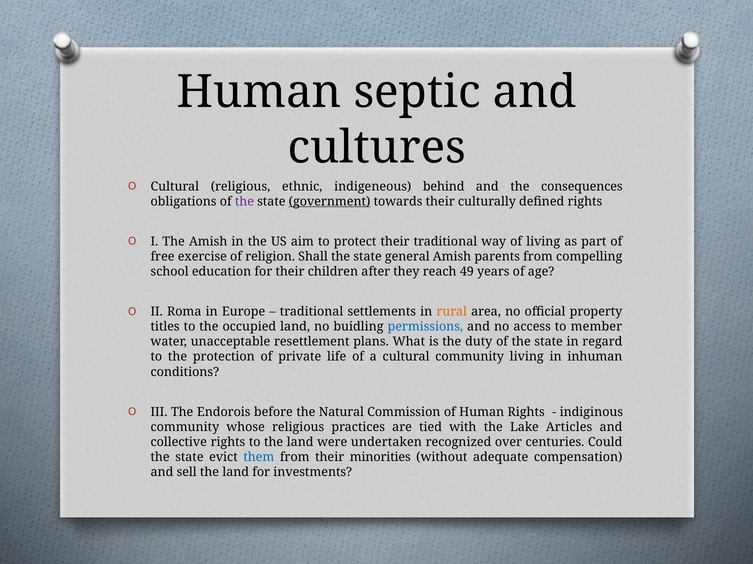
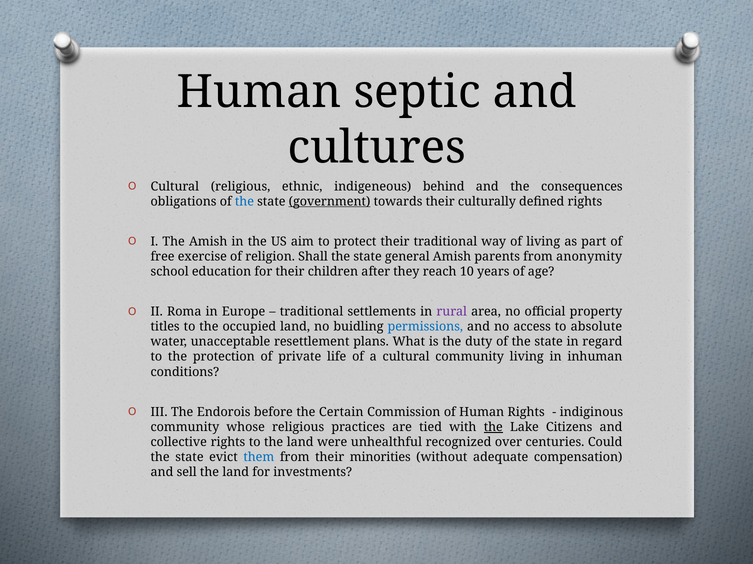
the colour: purple -> blue (244, 202)
compelling: compelling -> anonymity (589, 257)
49: 49 -> 10 (467, 272)
rural colour: orange -> purple (452, 312)
member: member -> absolute (596, 327)
Natural: Natural -> Certain (341, 413)
the underline: none -> present (493, 428)
Articles: Articles -> Citizens (569, 428)
undertaken: undertaken -> unhealthful (386, 443)
